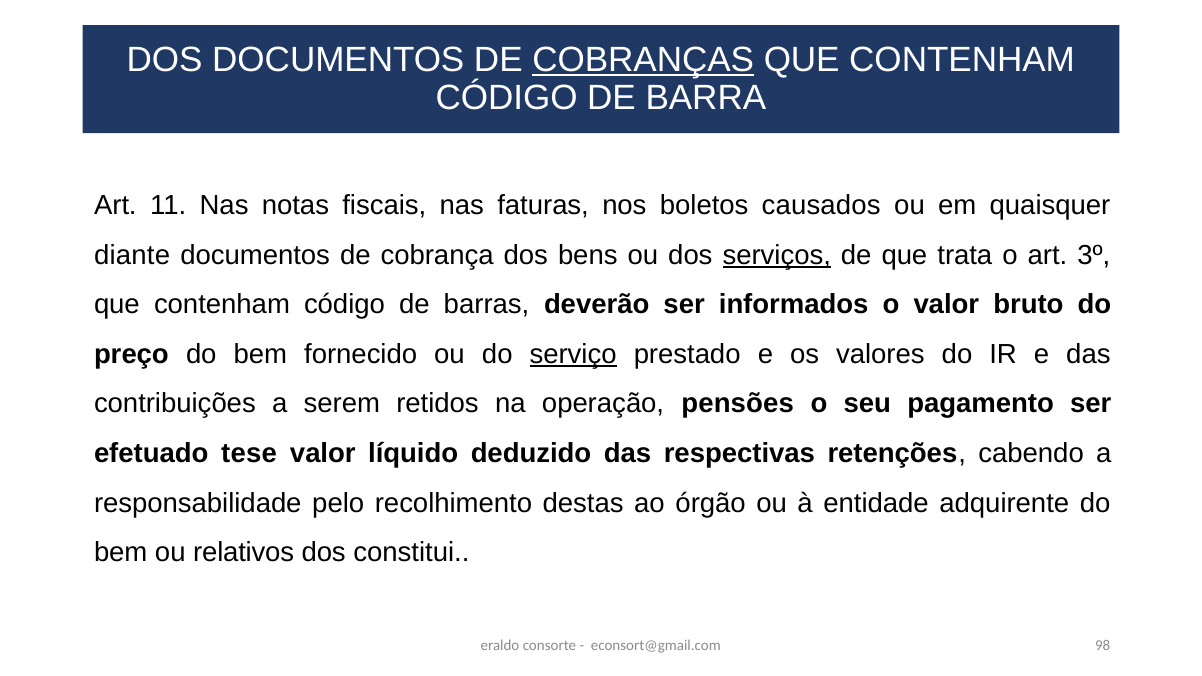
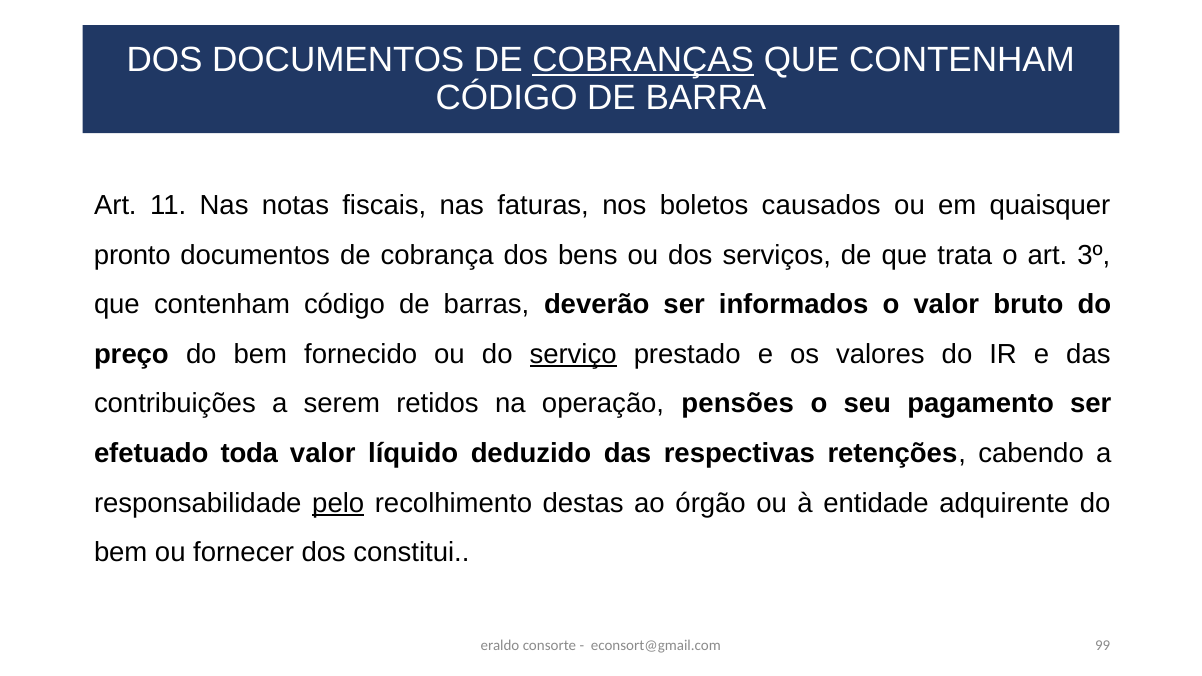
diante: diante -> pronto (132, 255)
serviços underline: present -> none (777, 255)
tese: tese -> toda (249, 454)
pelo underline: none -> present (338, 503)
relativos: relativos -> fornecer (244, 553)
98: 98 -> 99 (1103, 646)
